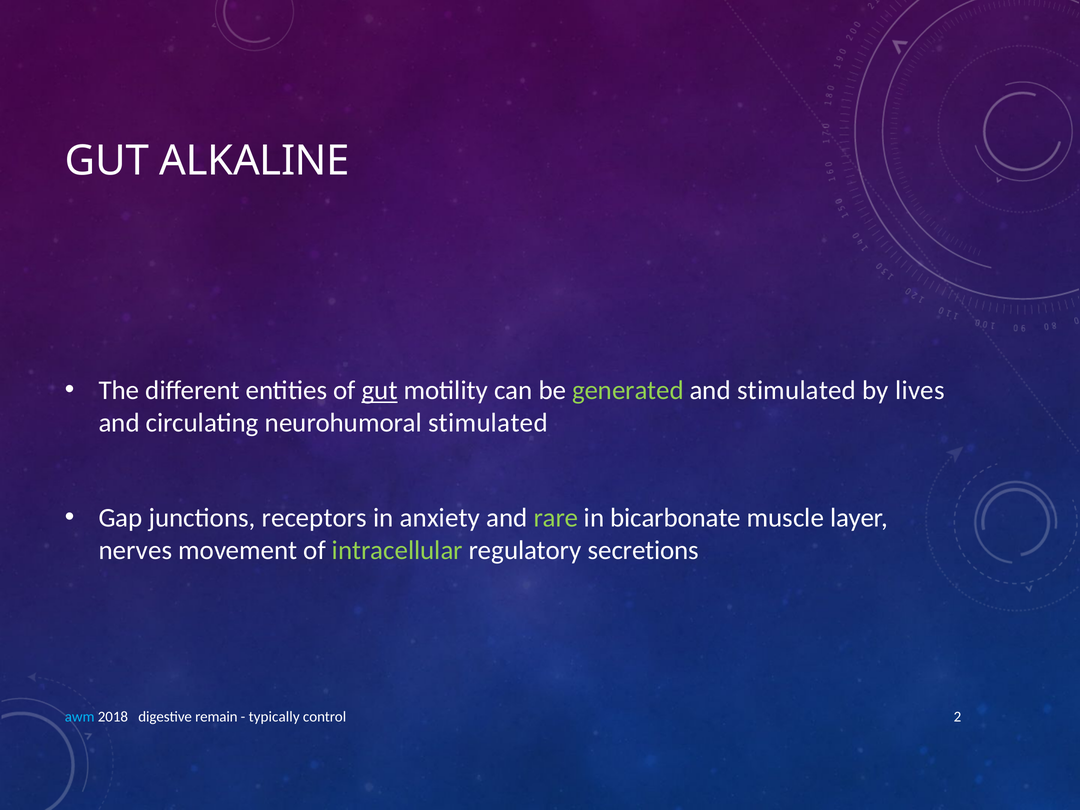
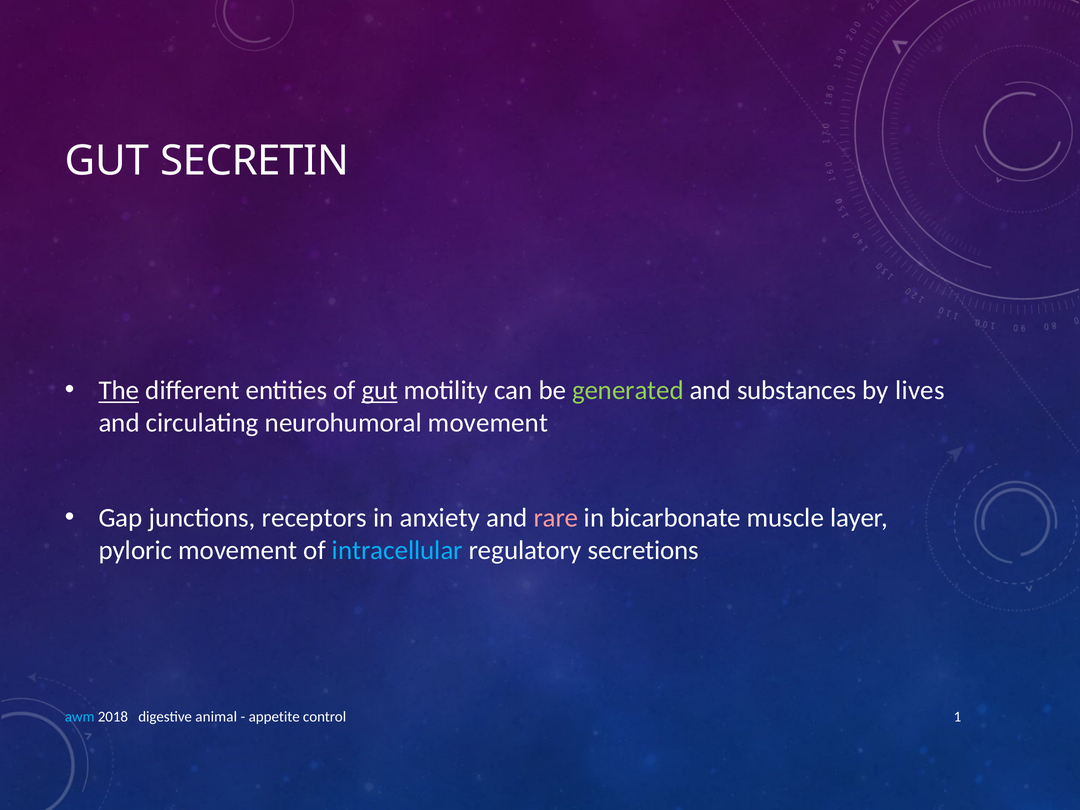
ALKALINE: ALKALINE -> SECRETIN (255, 161)
The underline: none -> present (119, 391)
and stimulated: stimulated -> substances (797, 391)
neurohumoral stimulated: stimulated -> movement (488, 423)
rare colour: light green -> pink (556, 518)
nerves: nerves -> pyloric (135, 550)
intracellular colour: light green -> light blue (397, 550)
remain: remain -> animal (216, 717)
typically: typically -> appetite (274, 717)
2: 2 -> 1 (957, 717)
